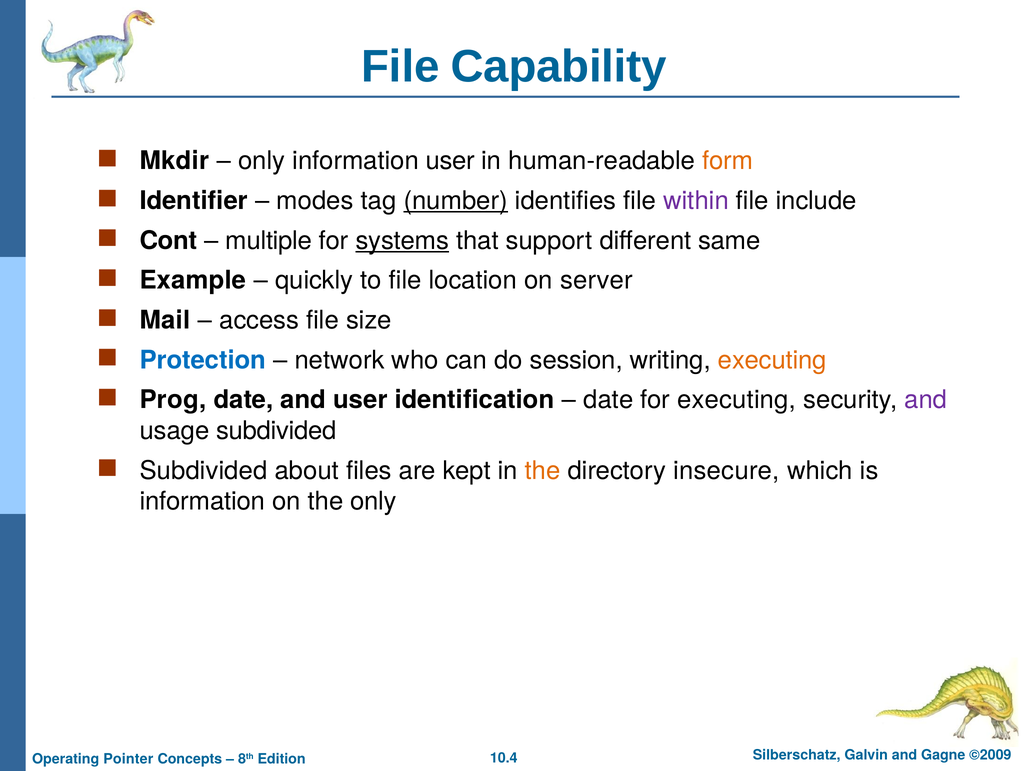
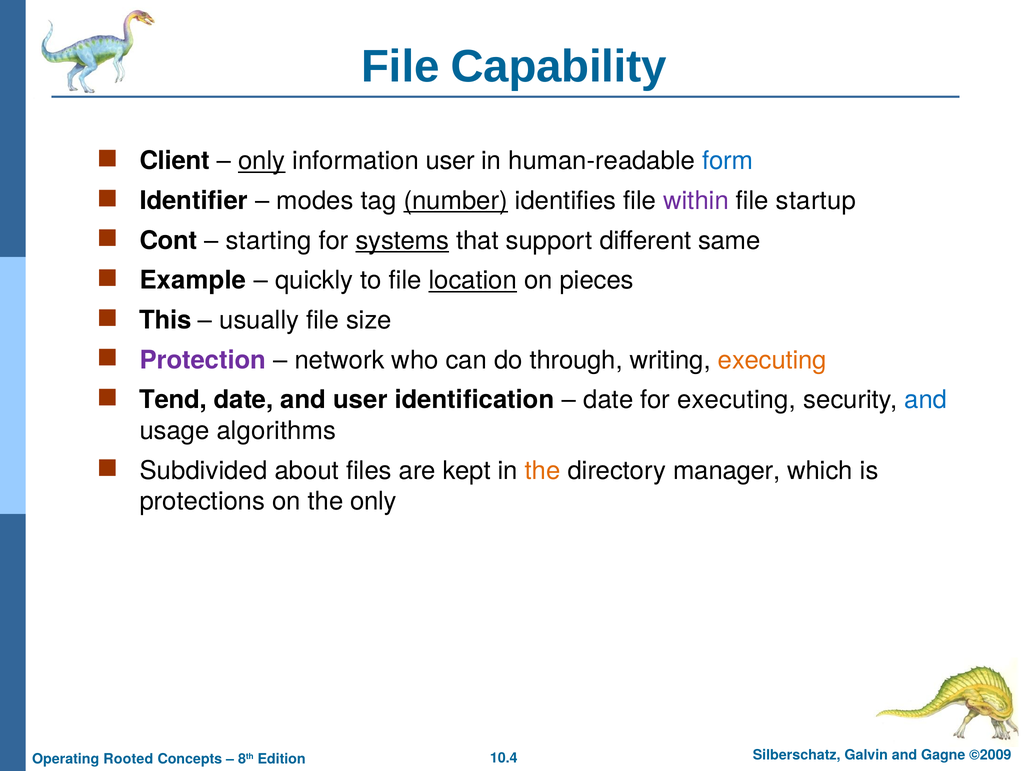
Mkdir: Mkdir -> Client (175, 161)
only underline: none -> present (262, 161)
form colour: orange -> blue (728, 161)
include: include -> startup (816, 201)
multiple: multiple -> starting (269, 241)
location underline: none -> present (473, 280)
server: server -> pieces (597, 280)
Mail: Mail -> This (165, 320)
access: access -> usually (259, 320)
Protection colour: blue -> purple (203, 360)
session: session -> through (576, 360)
Prog: Prog -> Tend (173, 400)
and colour: purple -> blue (926, 400)
usage subdivided: subdivided -> algorithms (276, 431)
insecure: insecure -> manager (727, 471)
information: information -> protections (202, 501)
Pointer: Pointer -> Rooted (128, 759)
